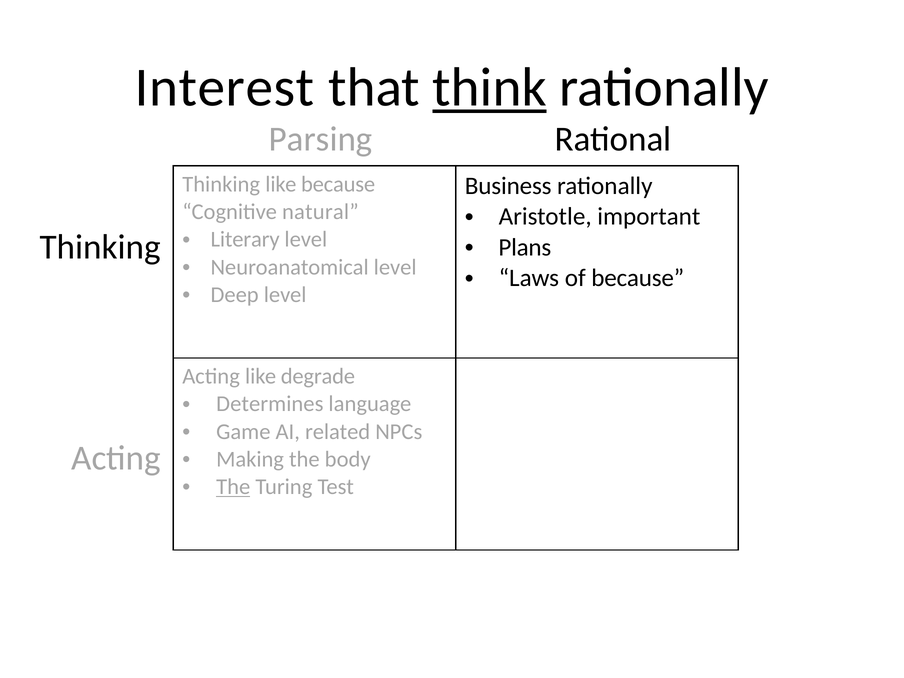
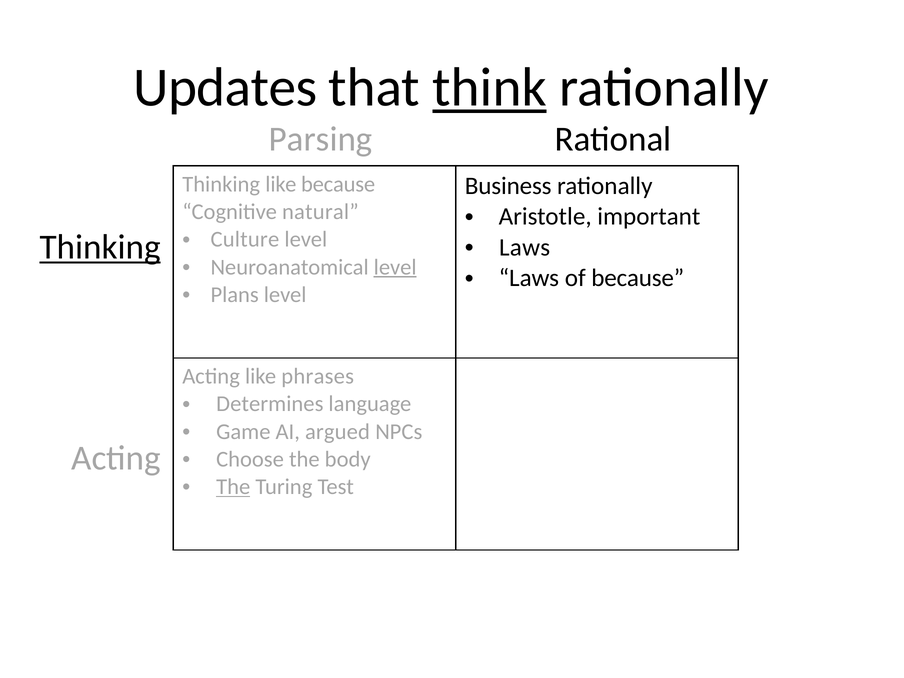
Interest: Interest -> Updates (225, 88)
Literary: Literary -> Culture (245, 240)
Thinking underline: none -> present (100, 247)
Plans: Plans -> Laws (525, 247)
level underline: none -> present (395, 267)
Deep: Deep -> Plans (235, 295)
degrade: degrade -> phrases (318, 376)
related: related -> argued (337, 432)
Making: Making -> Choose (250, 459)
